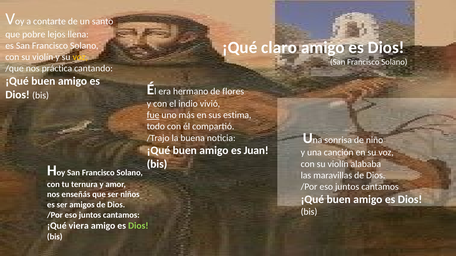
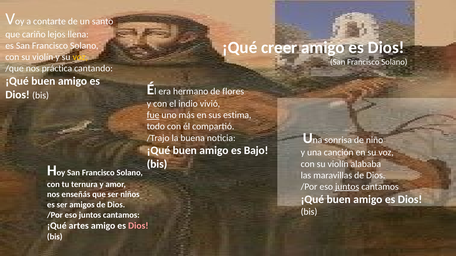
pobre: pobre -> cariño (34, 34)
claro: claro -> creer (279, 47)
Juan: Juan -> Bajo (256, 151)
juntos underline: none -> present (347, 187)
viera: viera -> artes (79, 226)
Dios colour: light green -> pink (138, 226)
